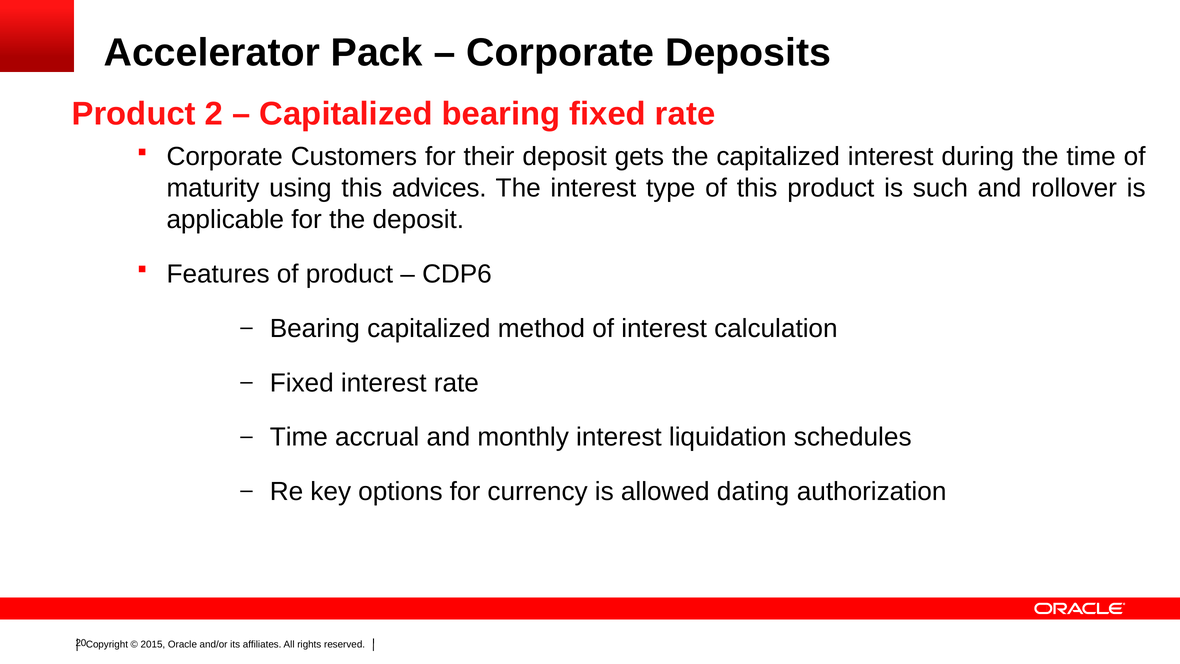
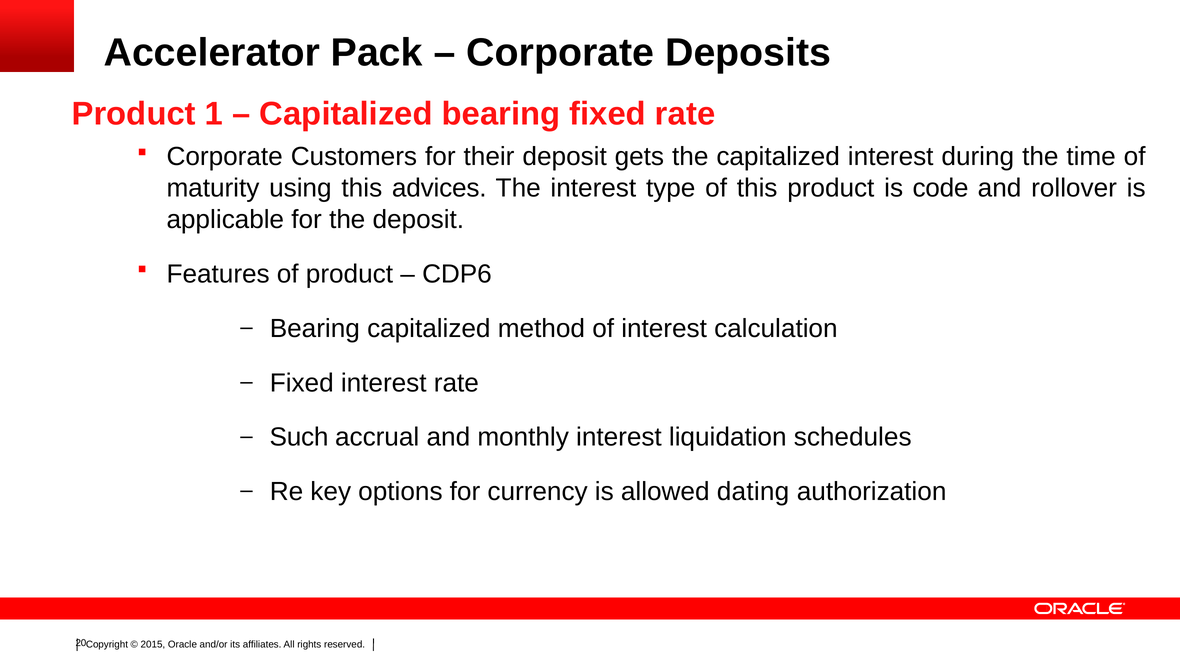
2: 2 -> 1 (214, 114)
such: such -> code (941, 188)
Time: Time -> Such (299, 437)
